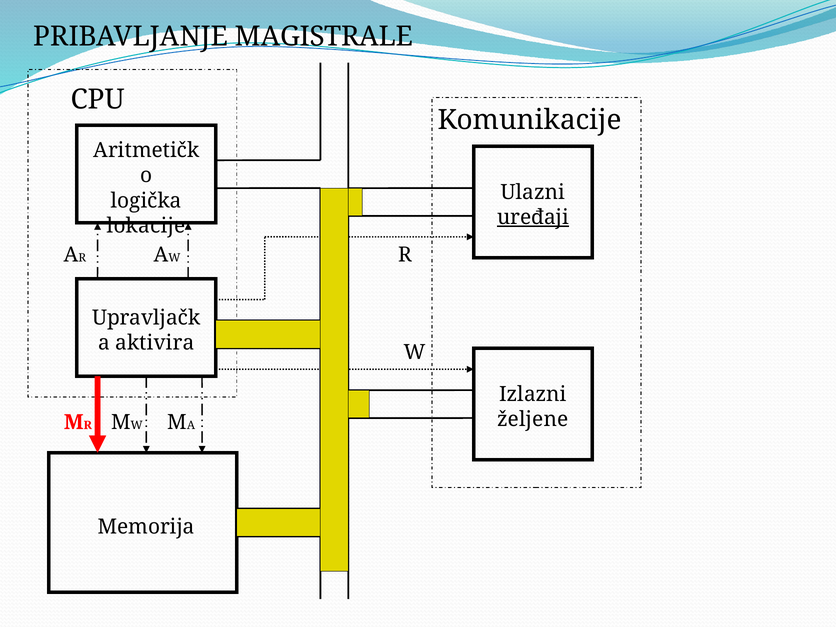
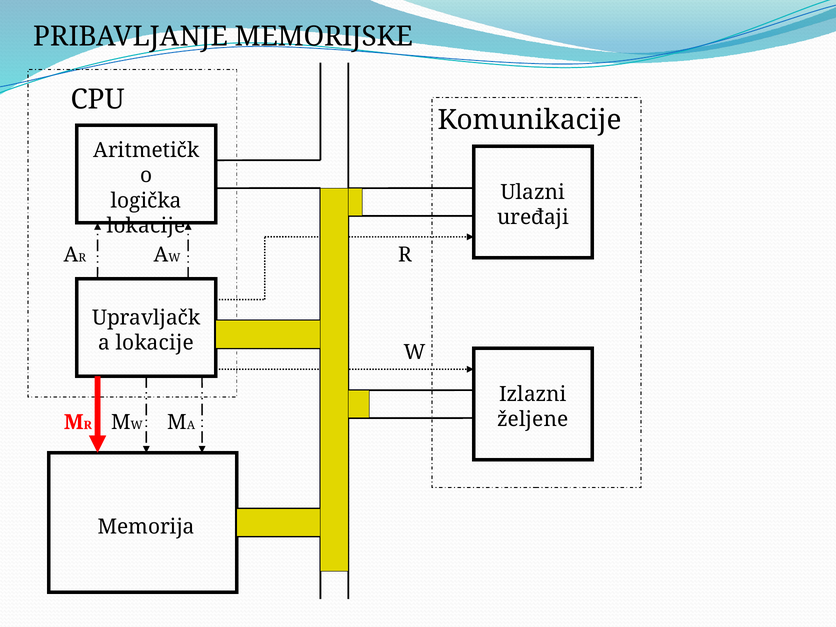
MAGISTRALE: MAGISTRALE -> MEMORIJSKE (324, 37)
uređaji underline: present -> none (533, 217)
aktivira: aktivira -> lokacije (155, 343)
